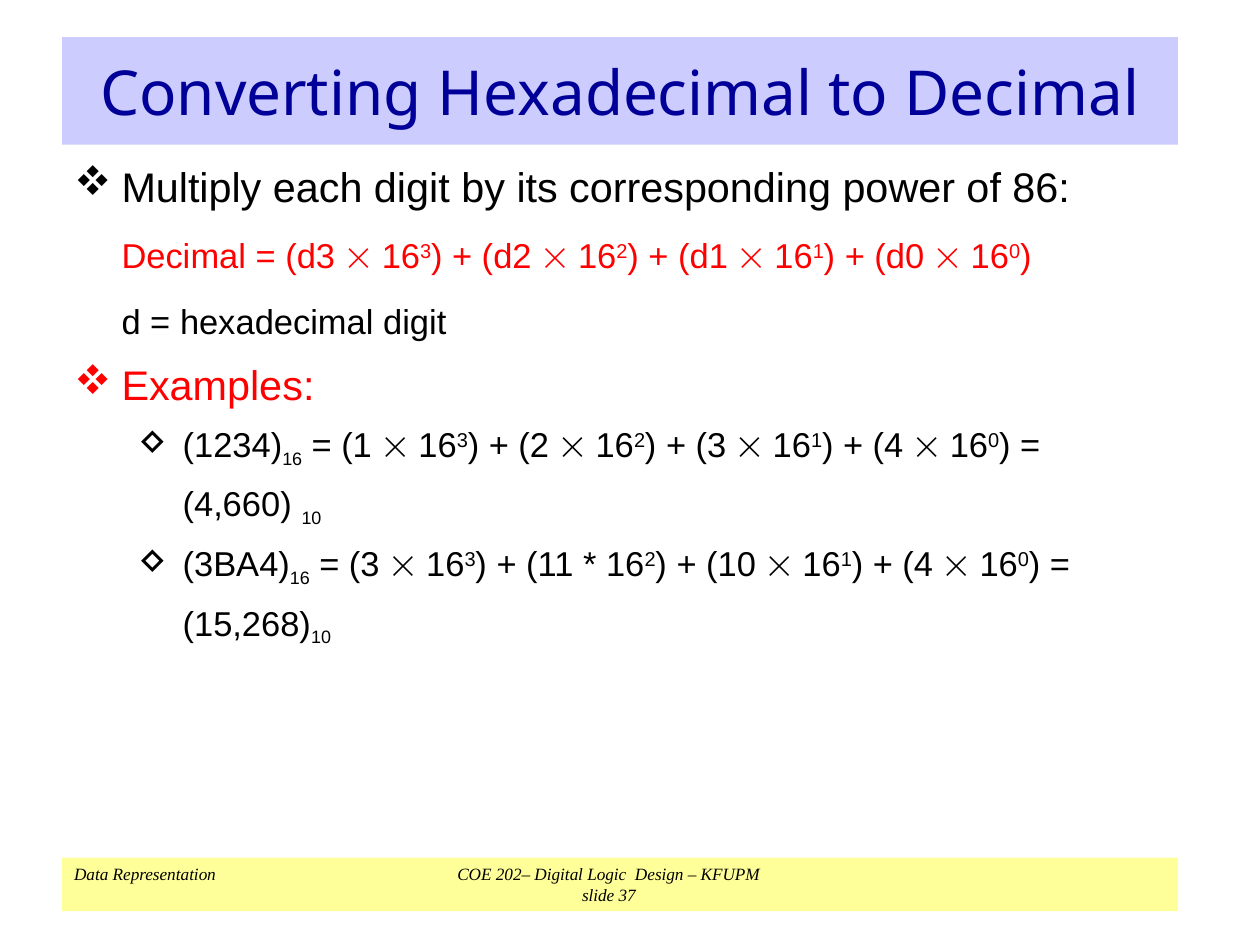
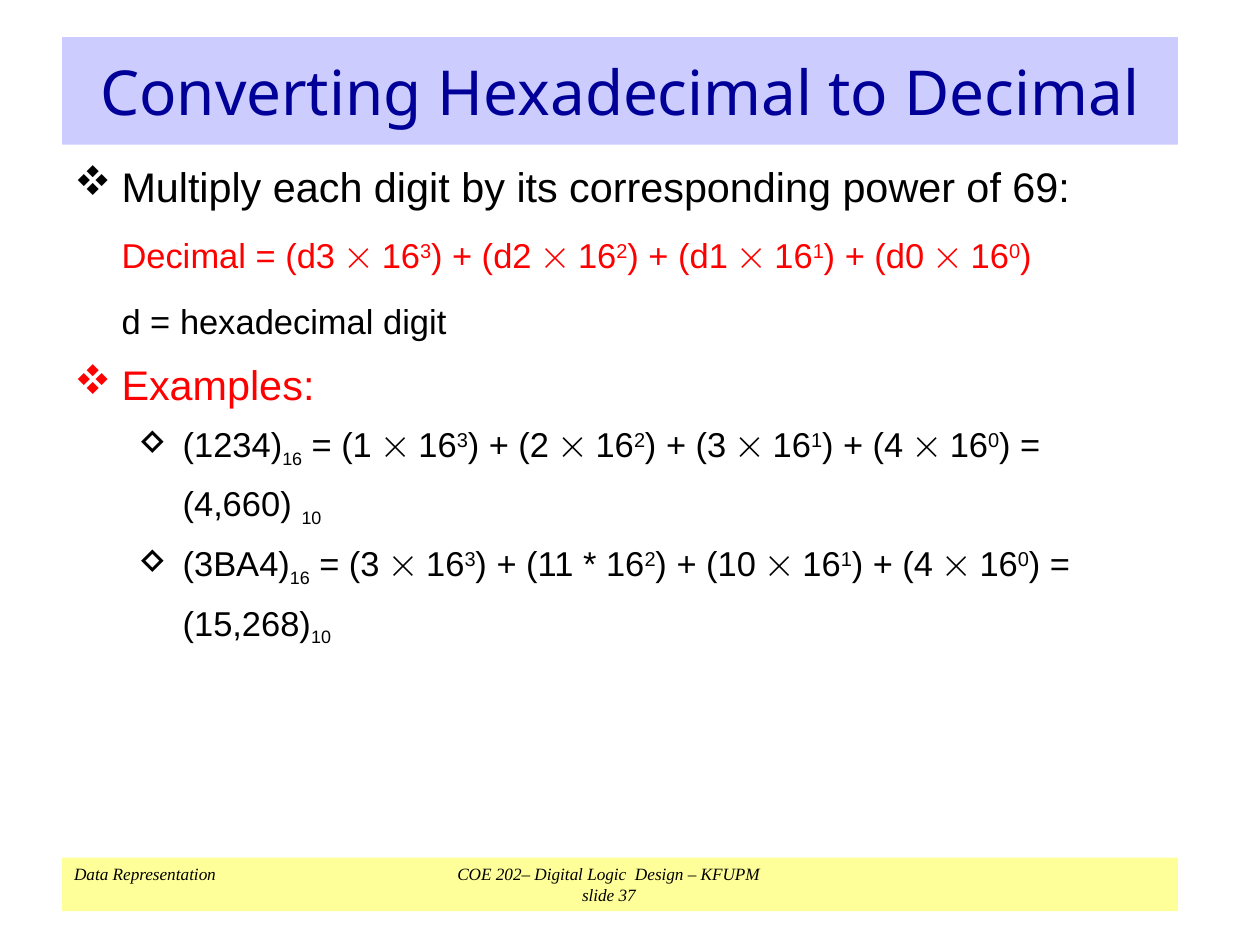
86: 86 -> 69 (1041, 189)
